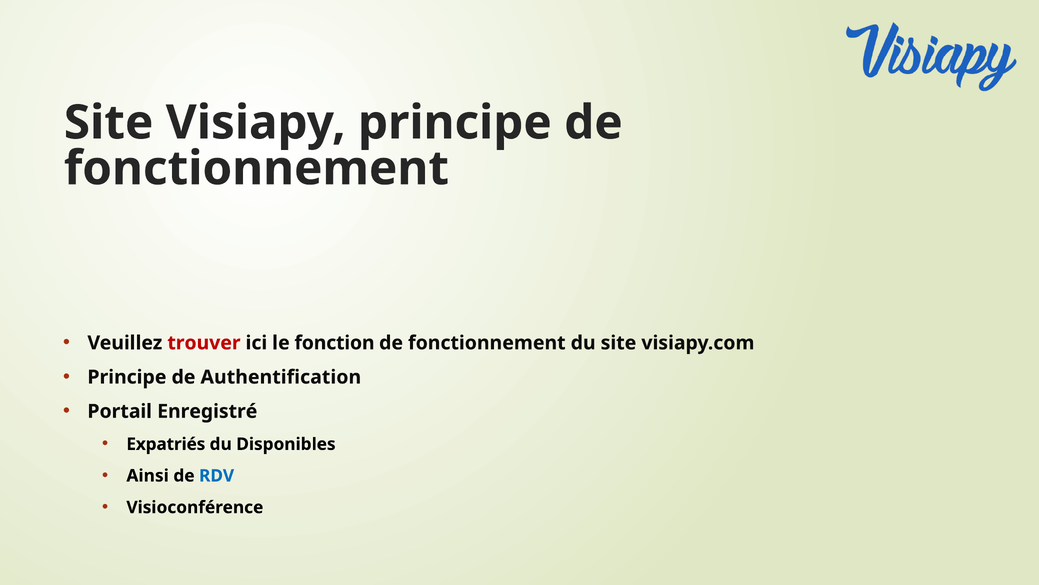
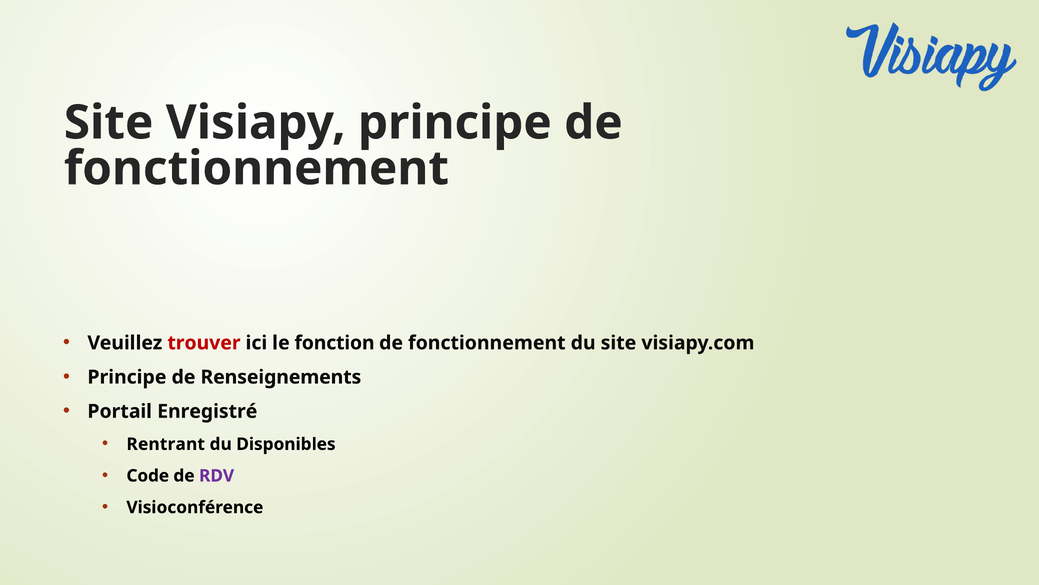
Authentification: Authentification -> Renseignements (281, 377)
Expatriés: Expatriés -> Rentrant (166, 444)
Ainsi: Ainsi -> Code (148, 475)
RDV colour: blue -> purple (217, 475)
